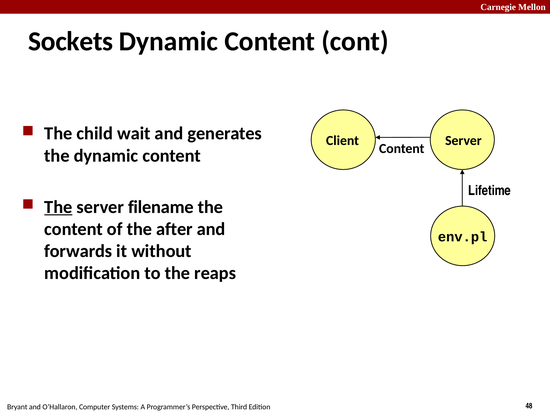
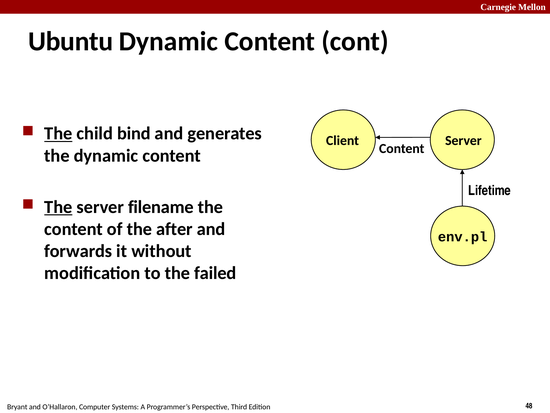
Sockets: Sockets -> Ubuntu (71, 41)
The underline: none -> present (58, 133)
wait: wait -> bind (134, 133)
reaps: reaps -> failed (215, 273)
